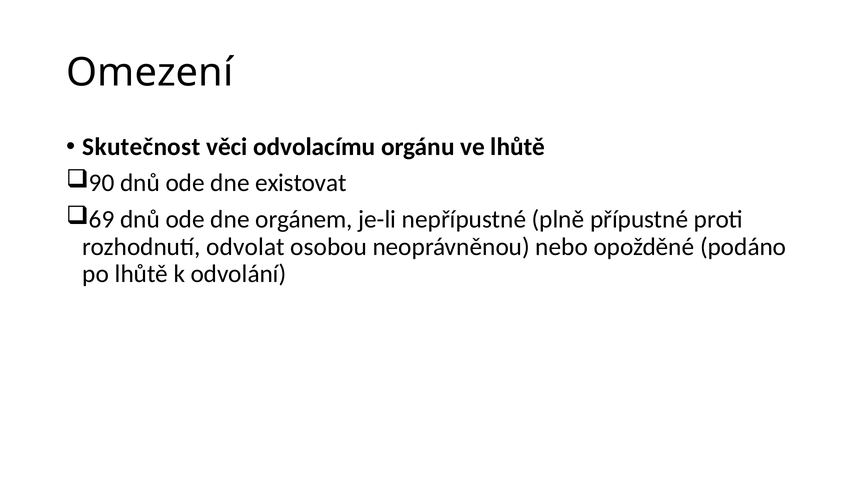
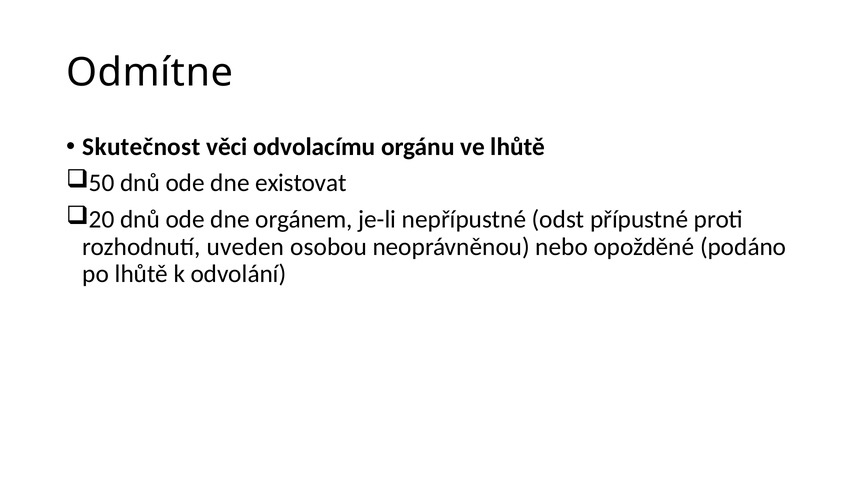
Omezení: Omezení -> Odmítne (150, 73)
90: 90 -> 50 (102, 183)
69: 69 -> 20 (102, 220)
plně: plně -> odst (558, 220)
odvolat: odvolat -> uveden (245, 247)
